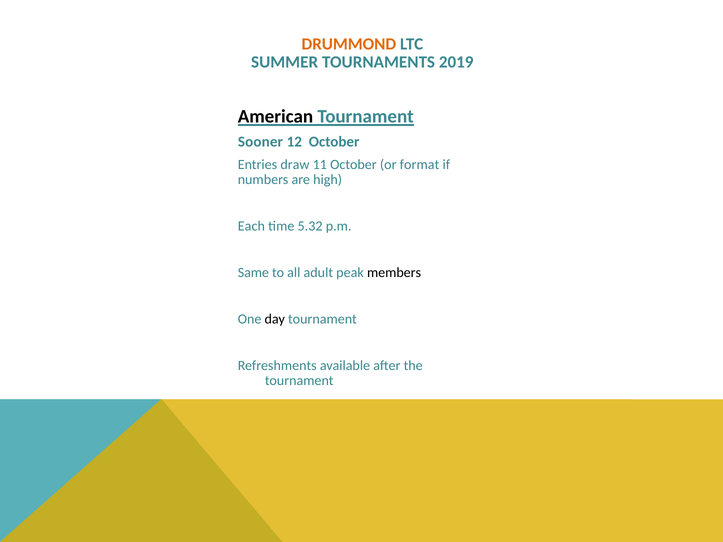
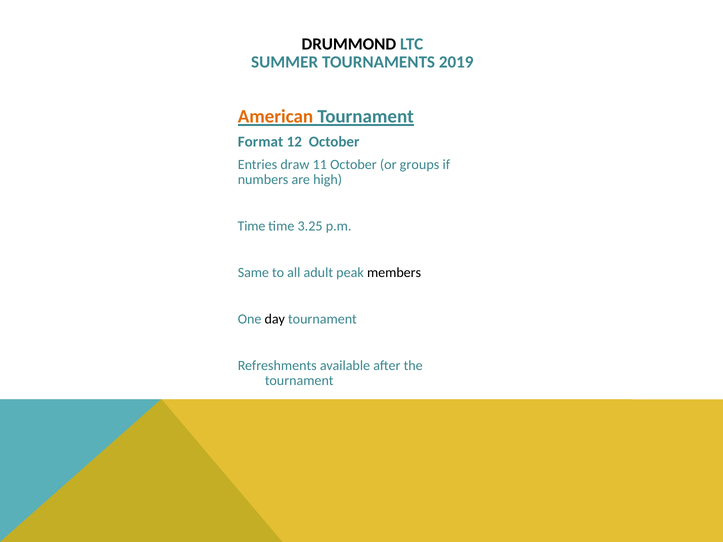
DRUMMOND colour: orange -> black (349, 44)
American colour: black -> orange (275, 117)
Sooner: Sooner -> Format (260, 142)
format: format -> groups (420, 165)
Each: Each -> Time (252, 226)
5.32: 5.32 -> 3.25 (310, 226)
